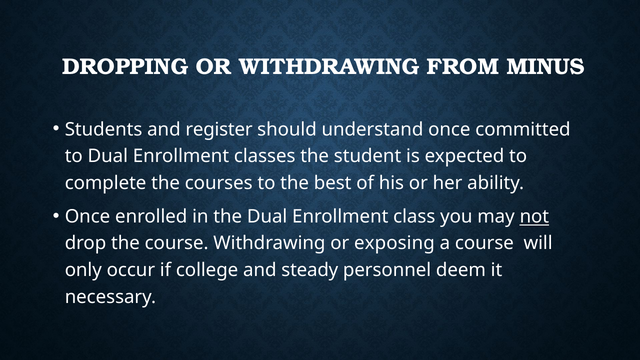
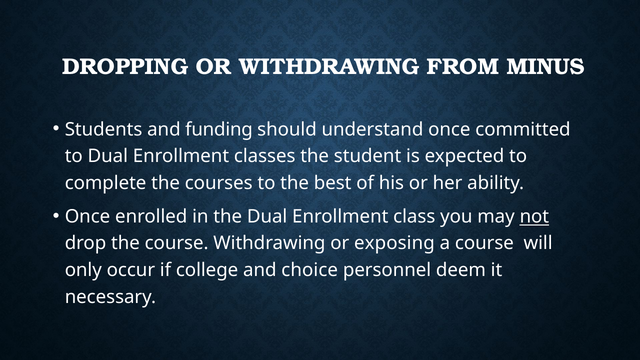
register: register -> funding (219, 129)
steady: steady -> choice (310, 270)
